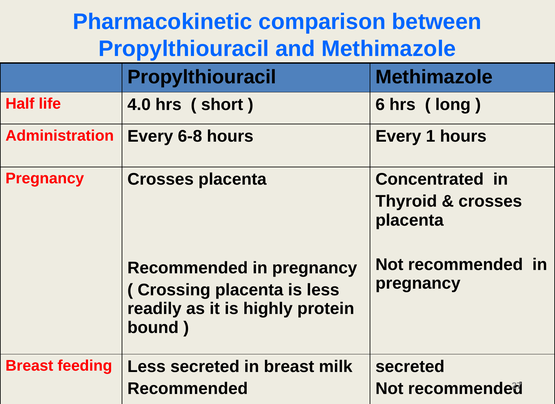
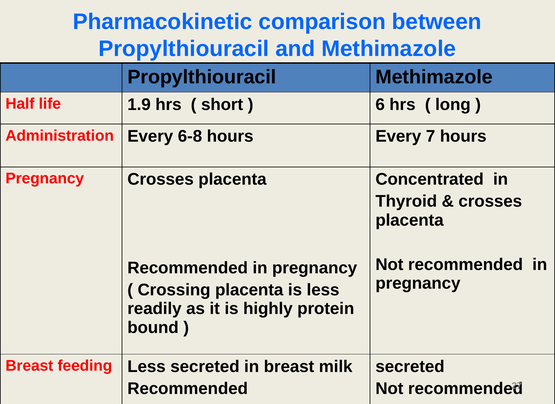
4.0: 4.0 -> 1.9 (139, 104)
1: 1 -> 7 (431, 136)
